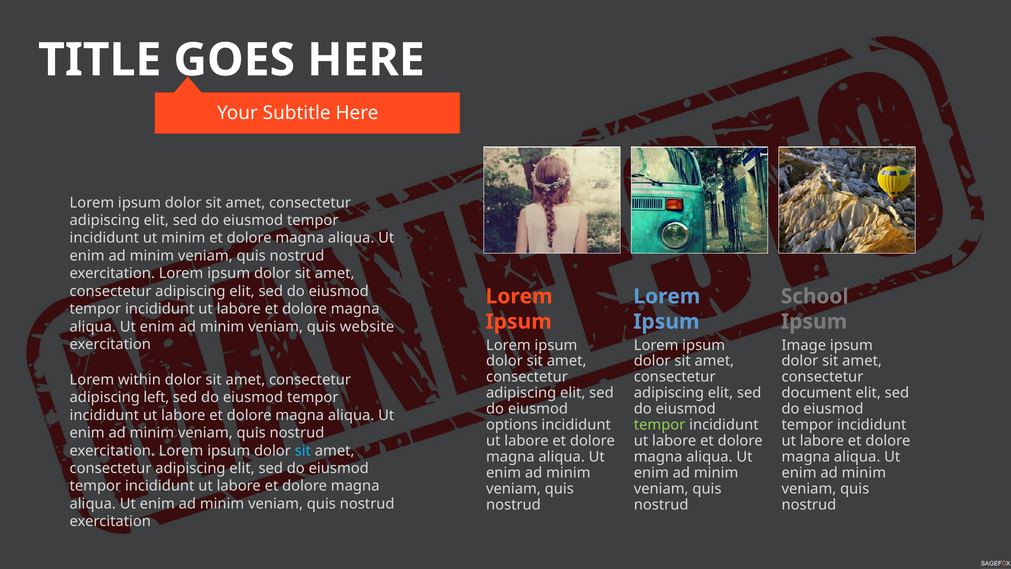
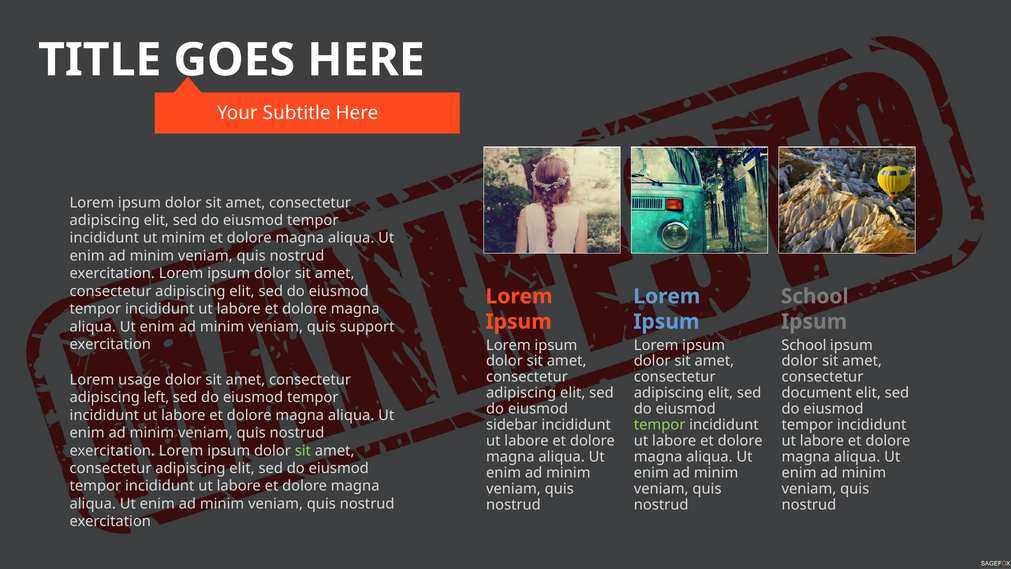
website: website -> support (367, 326)
Image: Image -> School (804, 345)
within: within -> usage (139, 380)
options: options -> sidebar (512, 425)
sit colour: light blue -> light green (303, 450)
